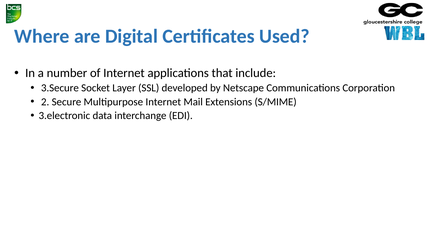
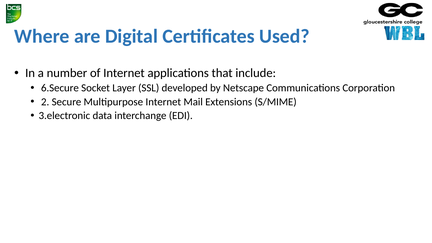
3.Secure: 3.Secure -> 6.Secure (60, 88)
